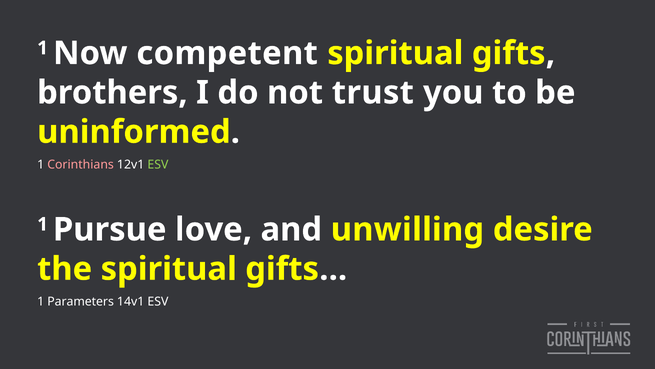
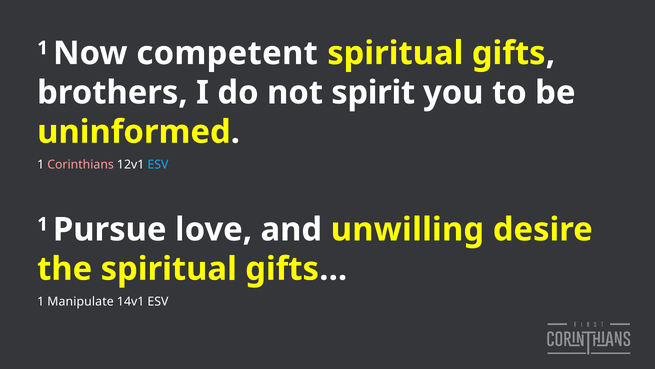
trust: trust -> spirit (373, 93)
ESV colour: light green -> light blue (158, 164)
Parameters: Parameters -> Manipulate (81, 301)
